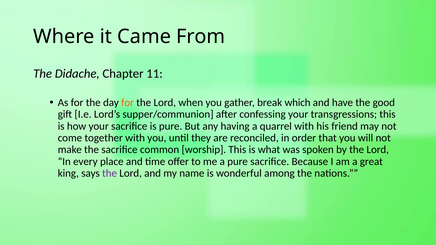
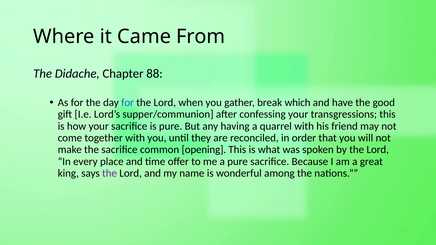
11: 11 -> 88 (155, 74)
for colour: orange -> blue (128, 103)
worship: worship -> opening (204, 150)
